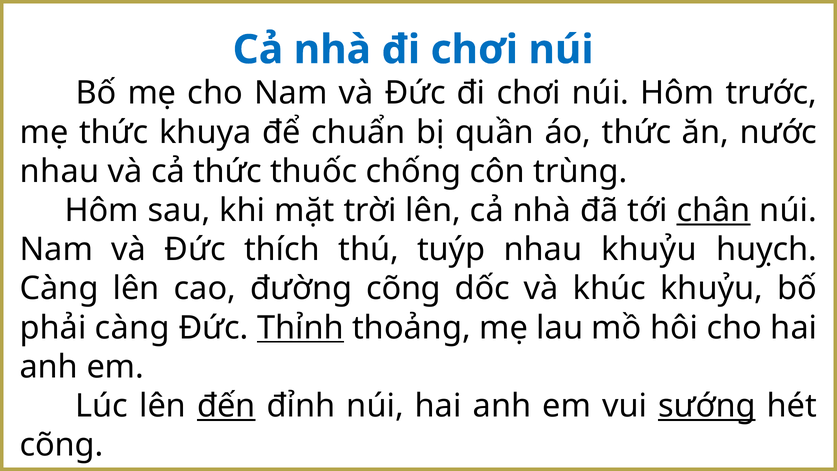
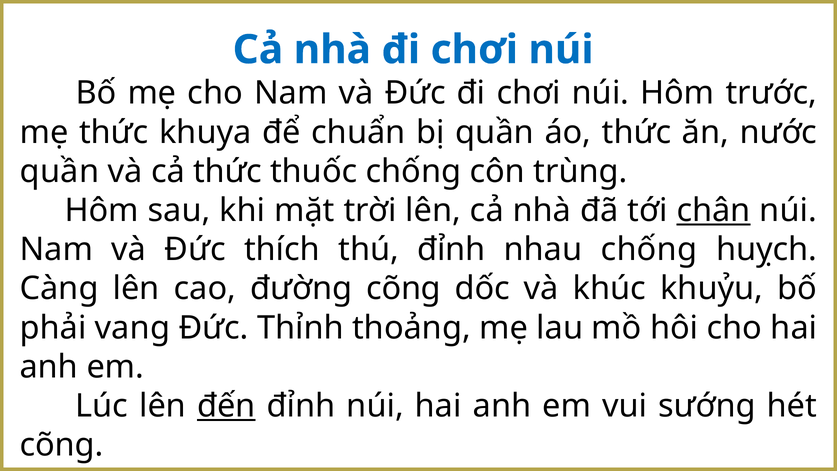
nhau: nhau -> quần (59, 171)
thú tuýp: tuýp -> đỉnh (451, 249)
nhau khuỷu: khuỷu -> chống (649, 249)
phải càng: càng -> vang (132, 328)
Thỉnh underline: present -> none (300, 328)
sướng underline: present -> none (707, 406)
